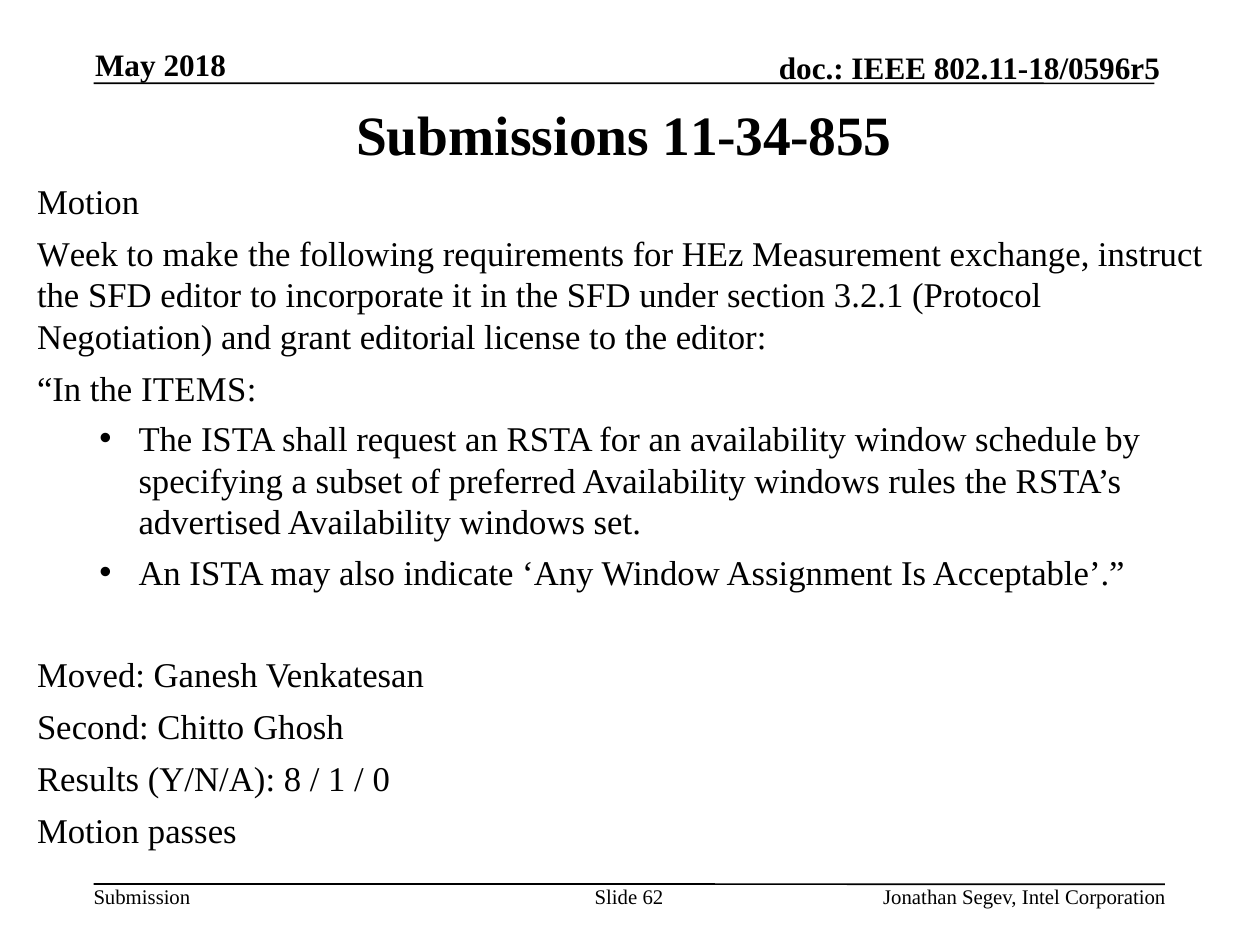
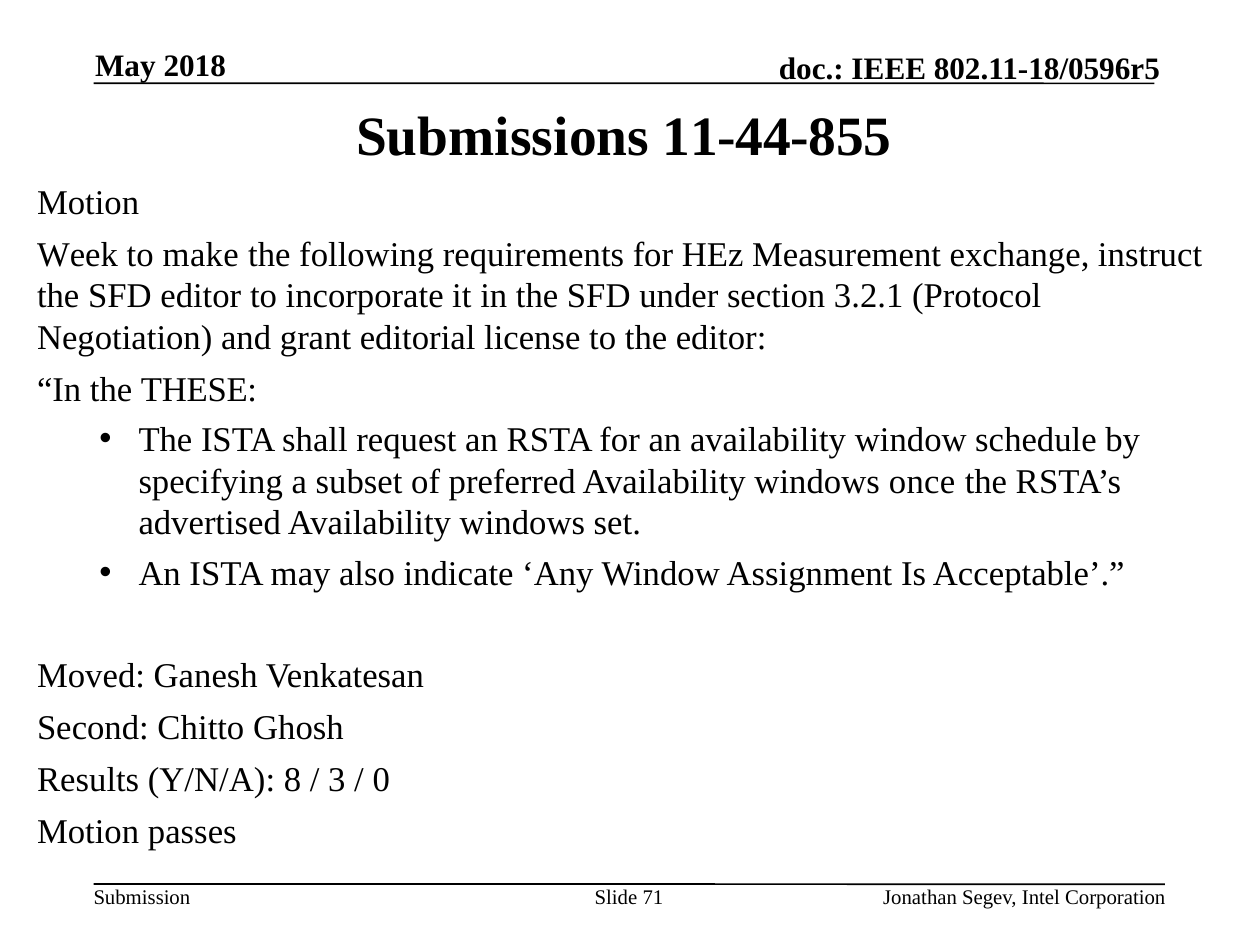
11-34-855: 11-34-855 -> 11-44-855 (777, 137)
ITEMS: ITEMS -> THESE (199, 390)
rules: rules -> once (922, 482)
1: 1 -> 3 (337, 780)
62: 62 -> 71 (653, 898)
